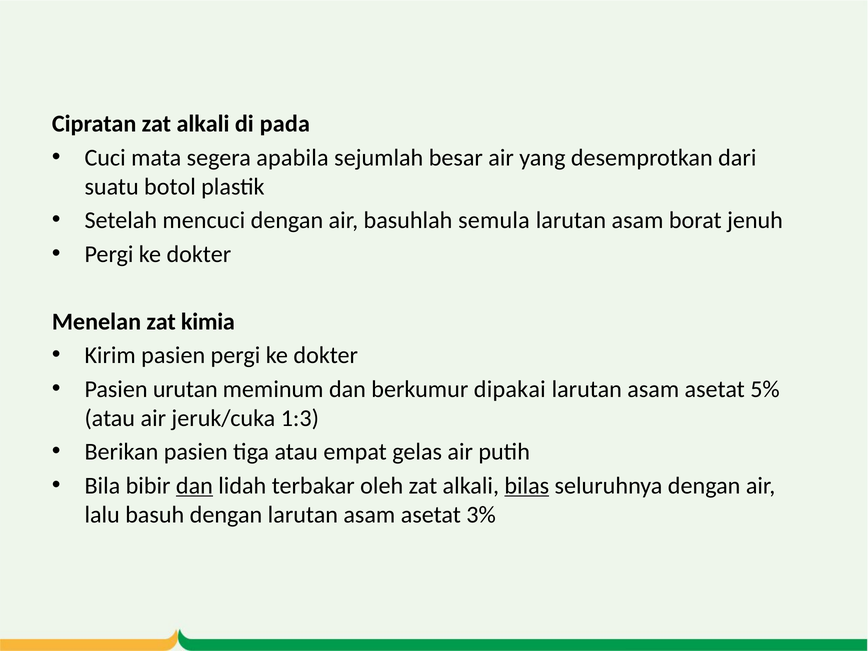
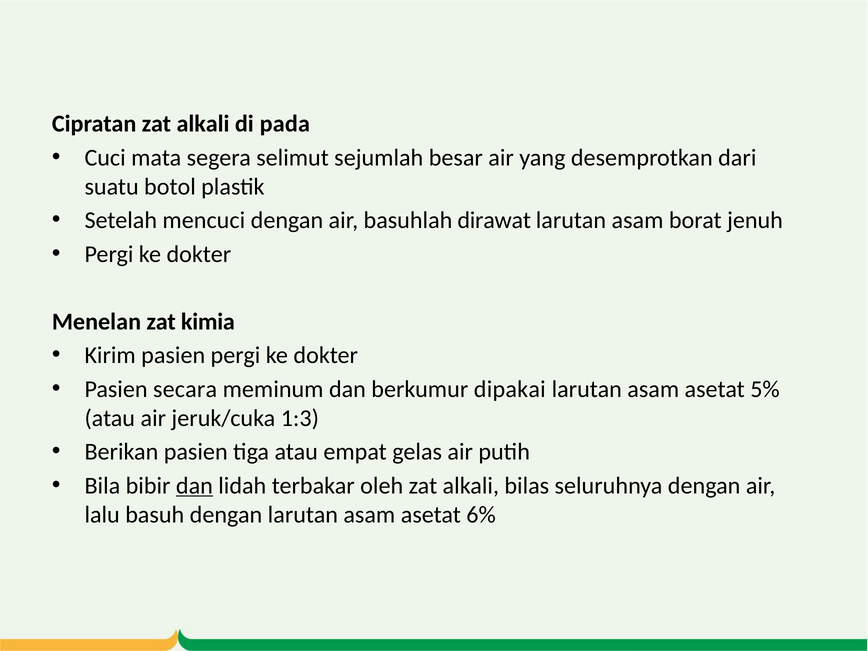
apabila: apabila -> selimut (293, 158)
semula: semula -> dirawat (494, 220)
urutan: urutan -> secara (185, 389)
bilas underline: present -> none (527, 486)
3%: 3% -> 6% (481, 515)
